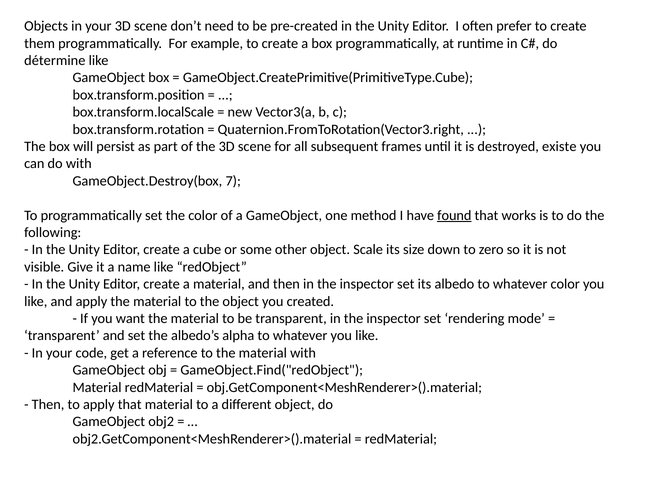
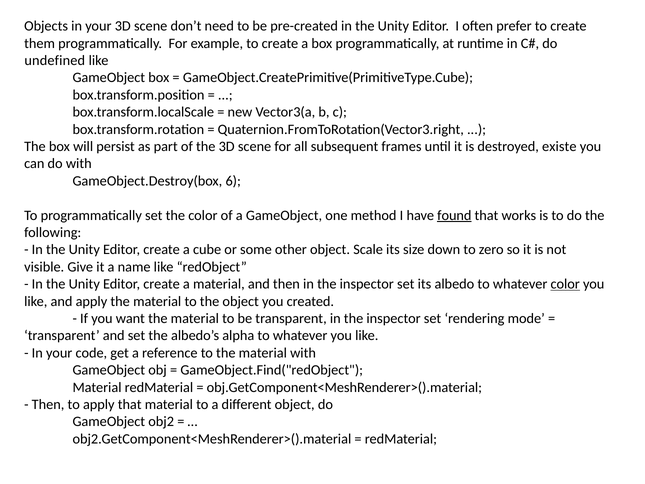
détermine: détermine -> undefined (55, 61)
7: 7 -> 6 (233, 181)
color underline: none -> present (565, 284)
